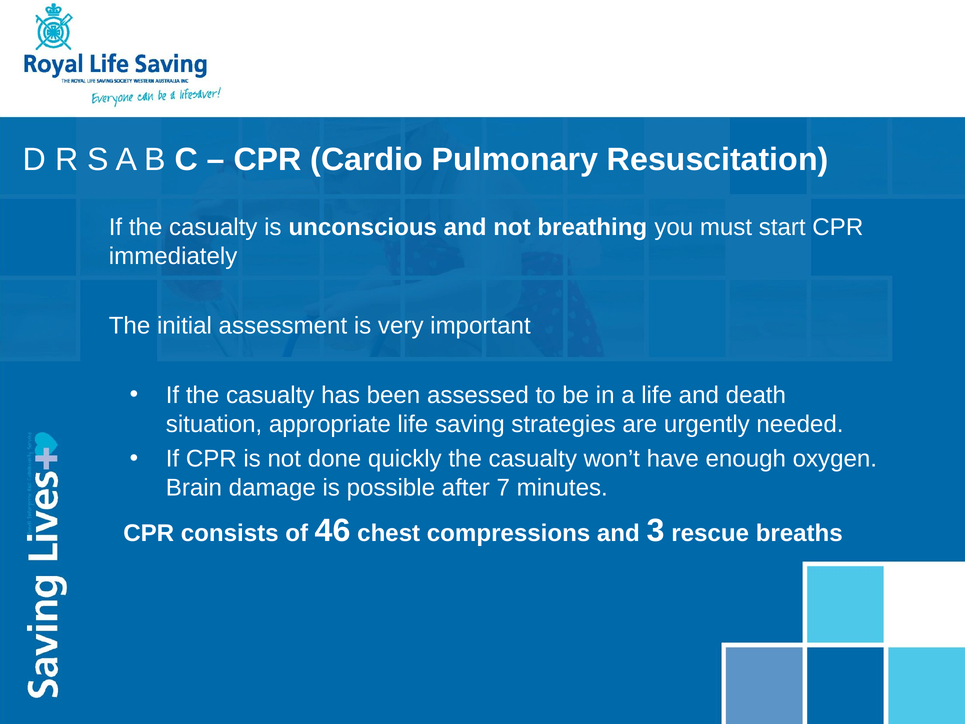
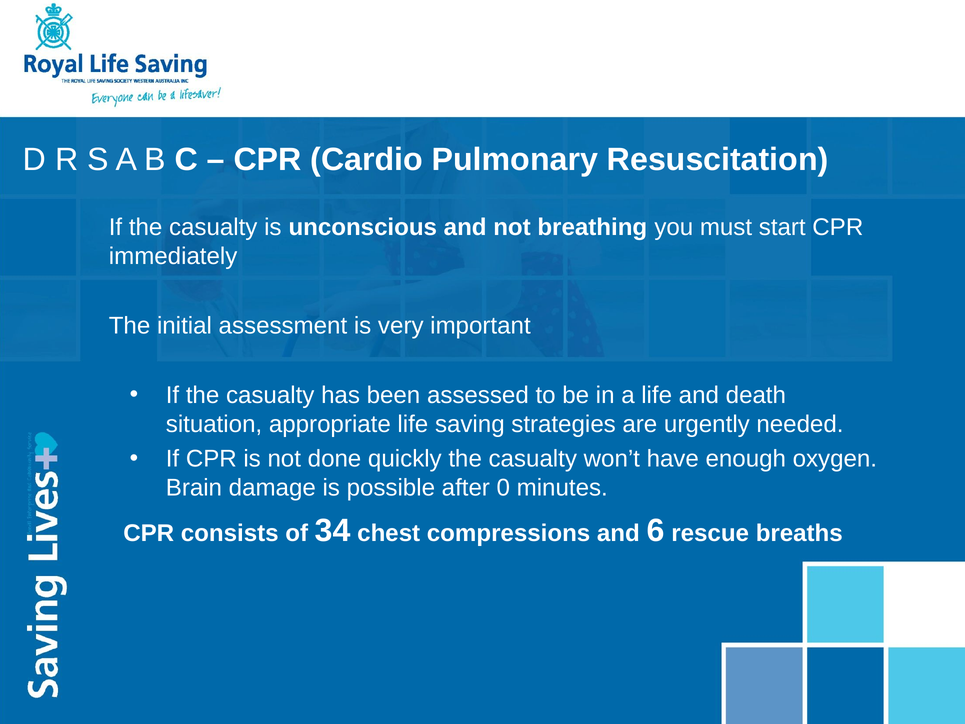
7: 7 -> 0 (503, 488)
46: 46 -> 34 (333, 530)
3: 3 -> 6 (656, 530)
